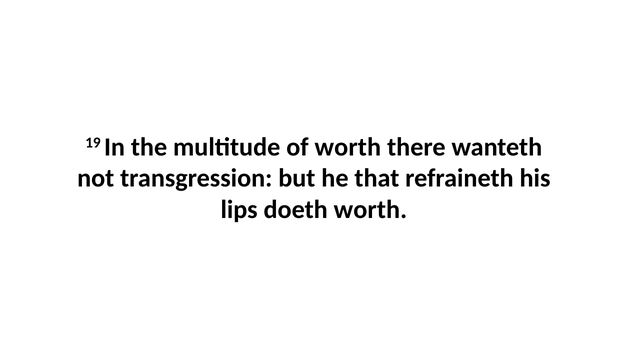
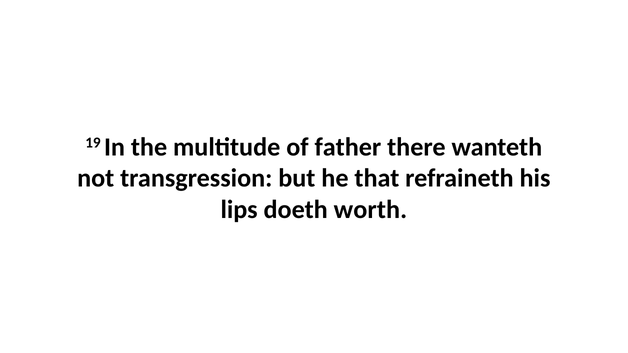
of worth: worth -> father (348, 147)
